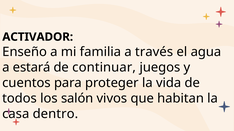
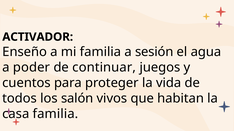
través: través -> sesión (154, 52)
estará: estará -> poder (31, 68)
casa dentro: dentro -> familia (55, 114)
